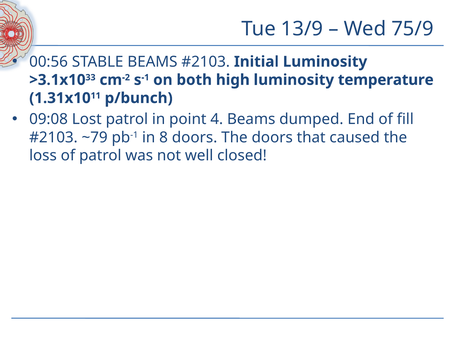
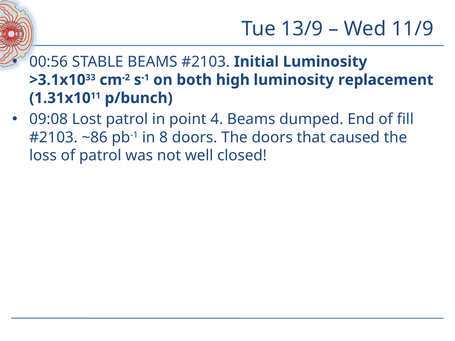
75/9: 75/9 -> 11/9 (412, 29)
temperature: temperature -> replacement (386, 80)
~79: ~79 -> ~86 (95, 138)
